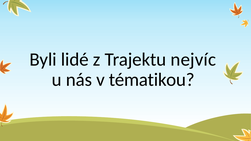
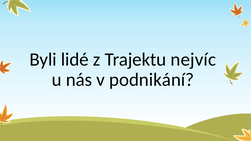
tématikou: tématikou -> podnikání (152, 80)
